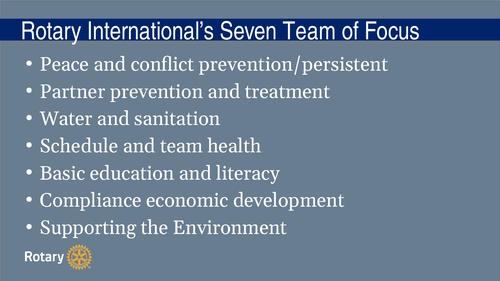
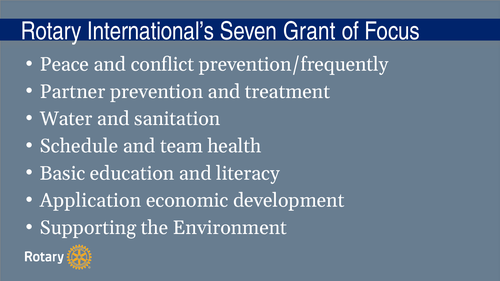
Seven Team: Team -> Grant (309, 31)
prevention/persistent: prevention/persistent -> prevention/frequently (294, 64)
Compliance: Compliance -> Application (91, 201)
